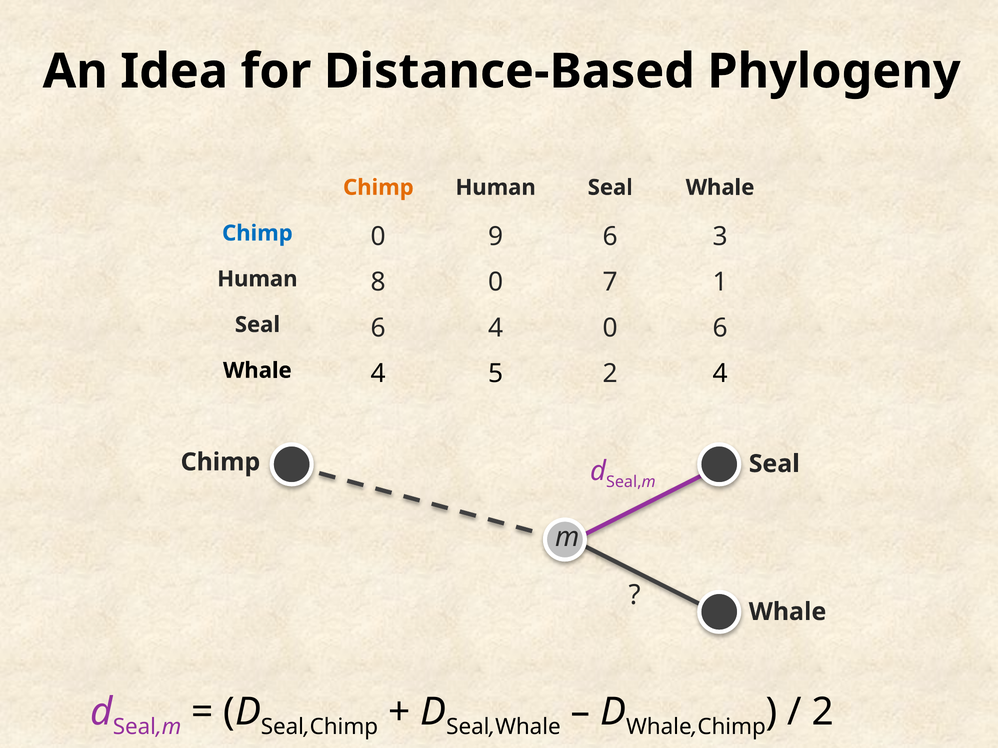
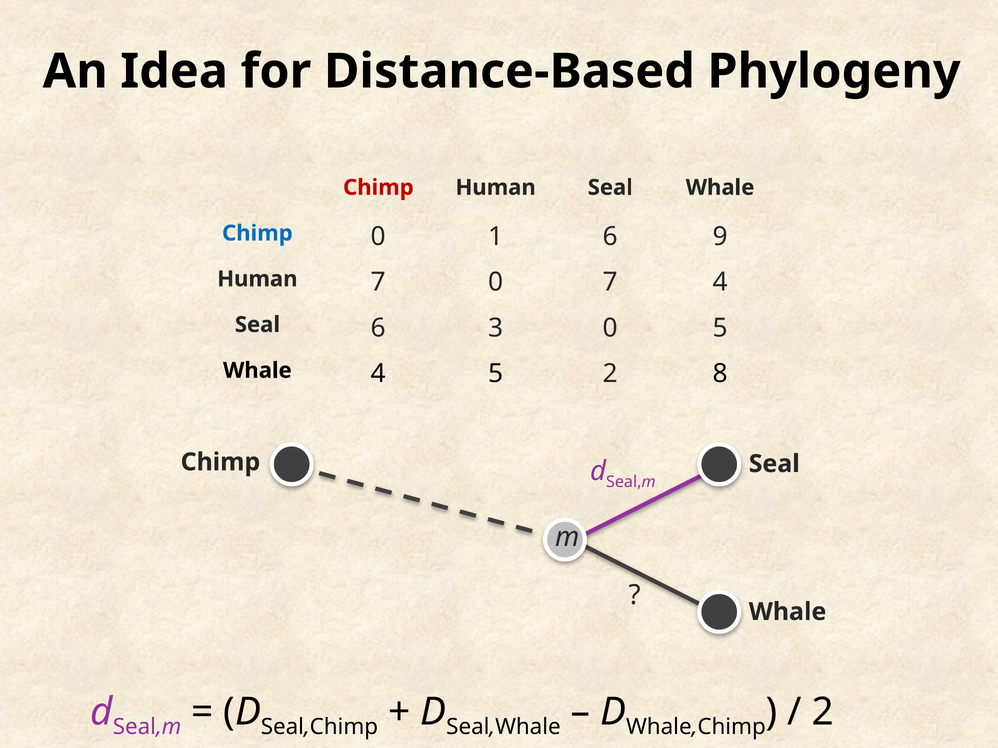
Chimp colour: orange -> red (378, 188)
9: 9 -> 1 (496, 236)
3: 3 -> 9 (720, 236)
Human 8: 8 -> 7 (378, 282)
7 1: 1 -> 4 (720, 282)
6 4: 4 -> 3 (496, 328)
0 6: 6 -> 5 (720, 328)
2 4: 4 -> 8 (720, 374)
